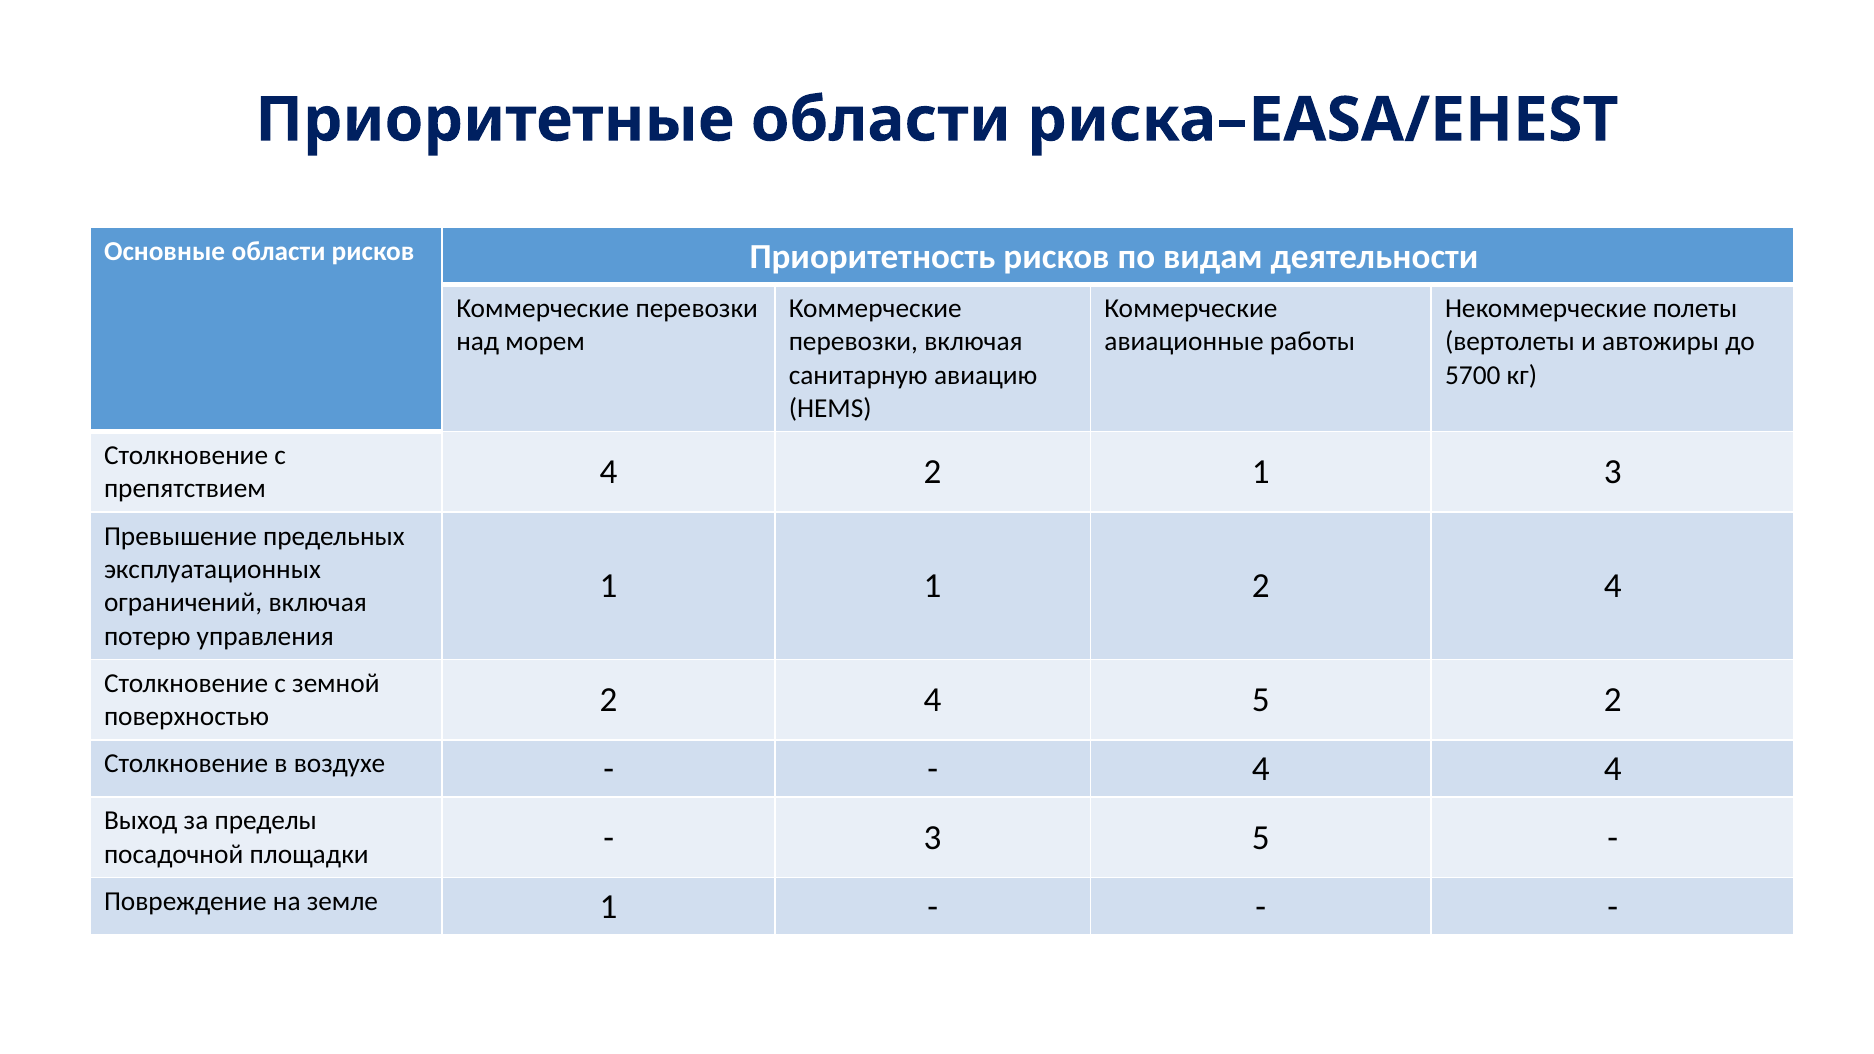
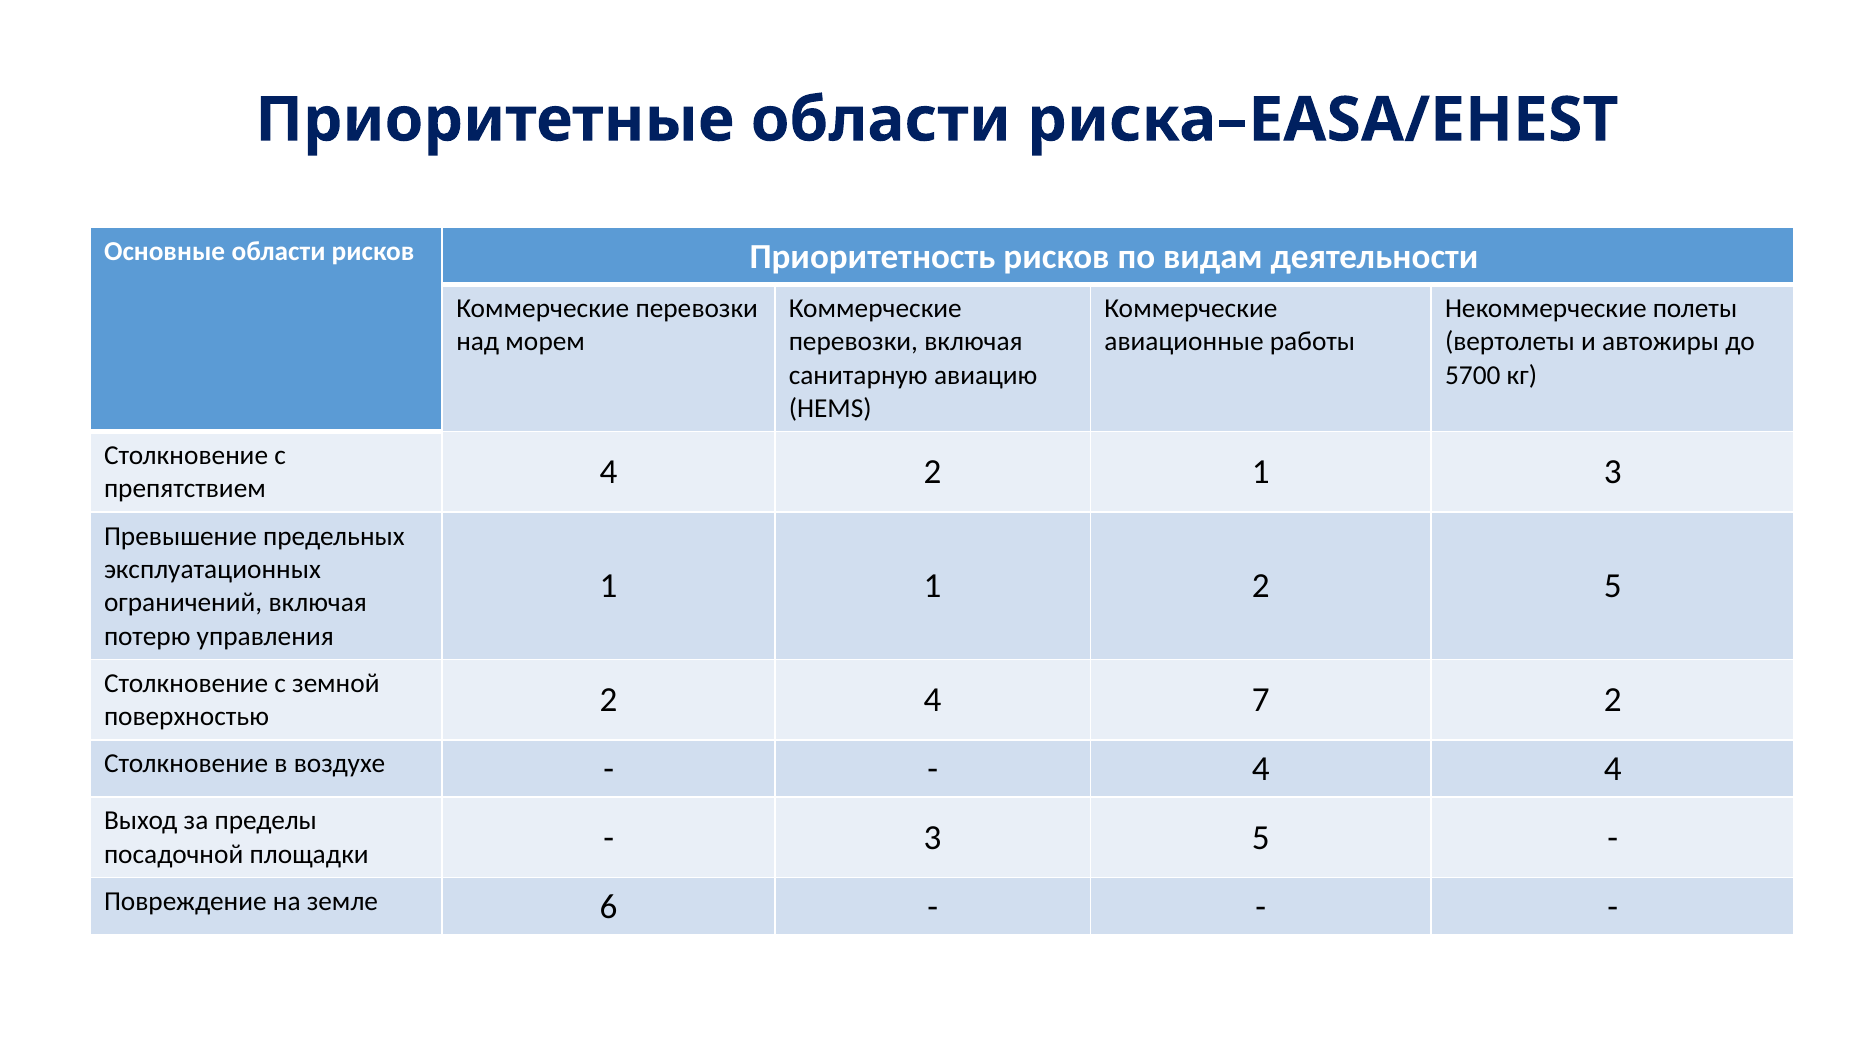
1 2 4: 4 -> 5 (1613, 586)
4 5: 5 -> 7 (1261, 700)
земле 1: 1 -> 6 (609, 907)
